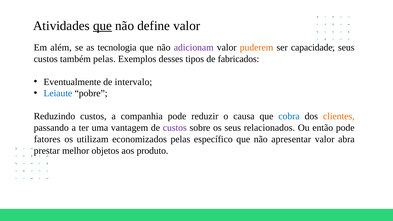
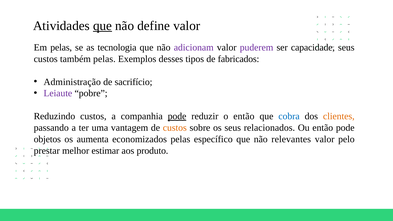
Em além: além -> pelas (61, 47)
puderem colour: orange -> purple (257, 47)
Eventualmente: Eventualmente -> Administração (72, 82)
intervalo: intervalo -> sacrifício (134, 82)
Leiaute colour: blue -> purple (58, 93)
pode underline: none -> present (177, 116)
o causa: causa -> então (244, 116)
custos colour: purple -> orange (175, 128)
fatores: fatores -> objetos (47, 139)
utilizam: utilizam -> aumenta (93, 139)
apresentar: apresentar -> relevantes (291, 139)
abra: abra -> pelo (346, 139)
objetos: objetos -> estimar (105, 151)
